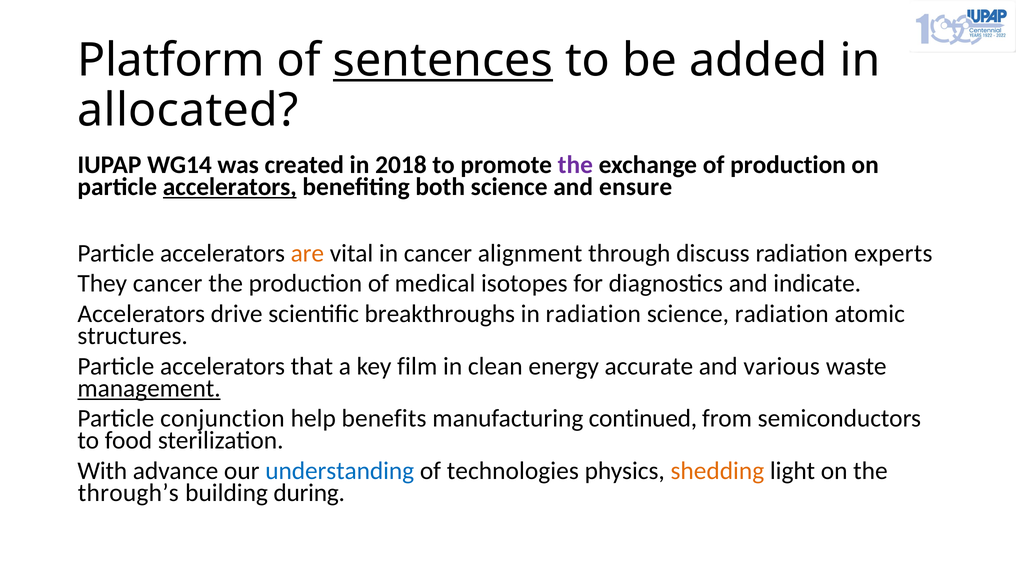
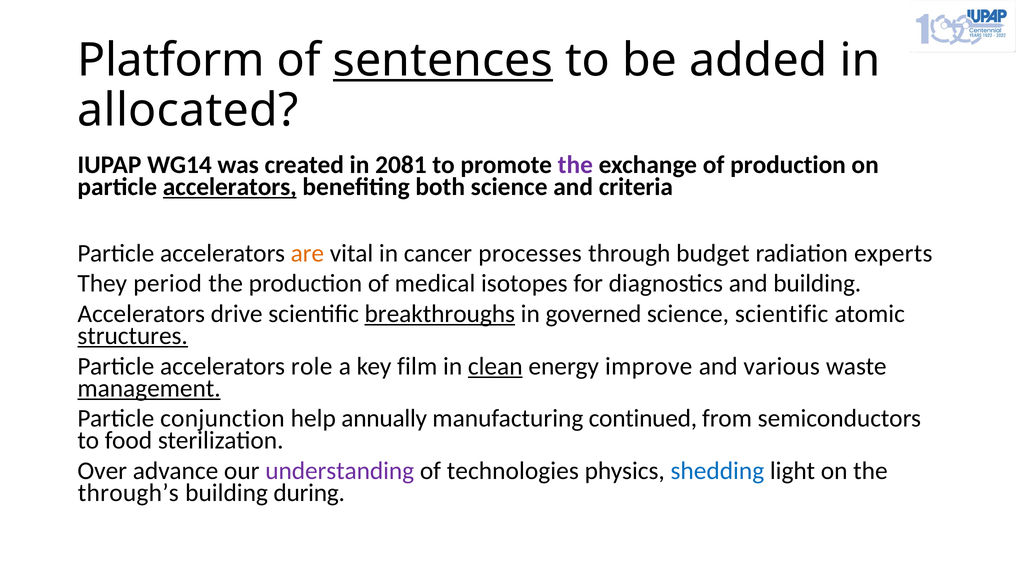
2018: 2018 -> 2081 (401, 165)
ensure: ensure -> criteria (636, 187)
alignment: alignment -> processes (530, 253)
discuss: discuss -> budget (713, 253)
They cancer: cancer -> period (168, 284)
and indicate: indicate -> building (817, 284)
breakthroughs underline: none -> present (440, 314)
in radiation: radiation -> governed (593, 314)
science radiation: radiation -> scientific (782, 314)
structures underline: none -> present (133, 336)
that: that -> role (312, 367)
clean underline: none -> present (495, 367)
accurate: accurate -> improve (649, 367)
benefits: benefits -> annually (384, 419)
With: With -> Over (102, 471)
understanding colour: blue -> purple (340, 471)
shedding colour: orange -> blue (717, 471)
